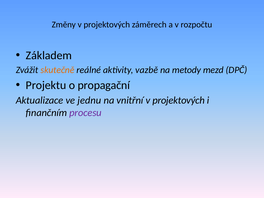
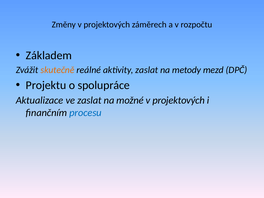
aktivity vazbě: vazbě -> zaslat (147, 70)
propagační: propagační -> spolupráce (104, 85)
ve jednu: jednu -> zaslat (89, 100)
vnitřní: vnitřní -> možné (130, 100)
procesu colour: purple -> blue (85, 113)
